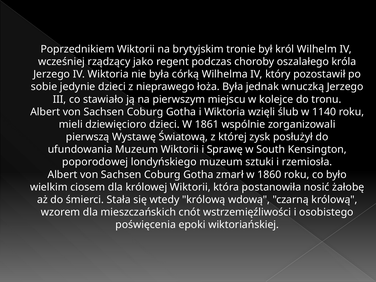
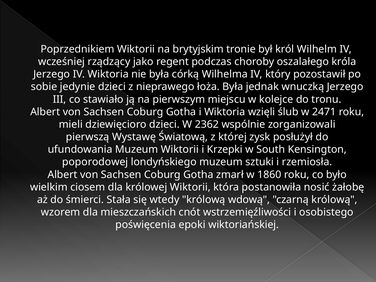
1140: 1140 -> 2471 (324, 112)
1861: 1861 -> 2362 (207, 124)
Sprawę: Sprawę -> Krzepki (225, 149)
